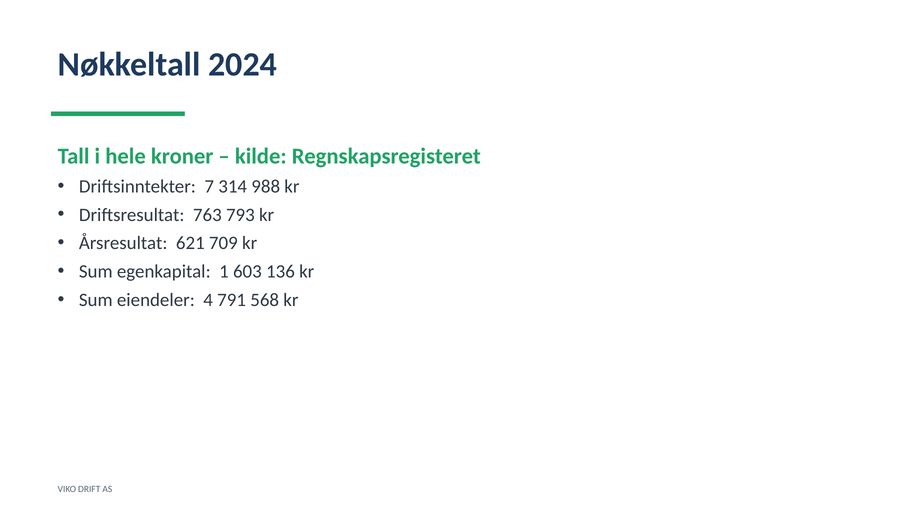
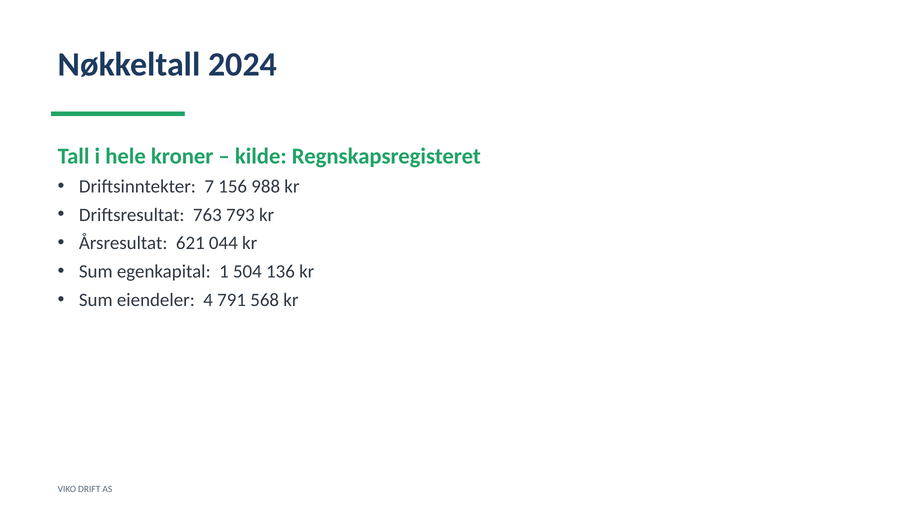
314: 314 -> 156 (233, 187)
709: 709 -> 044 (223, 243)
603: 603 -> 504 (247, 272)
